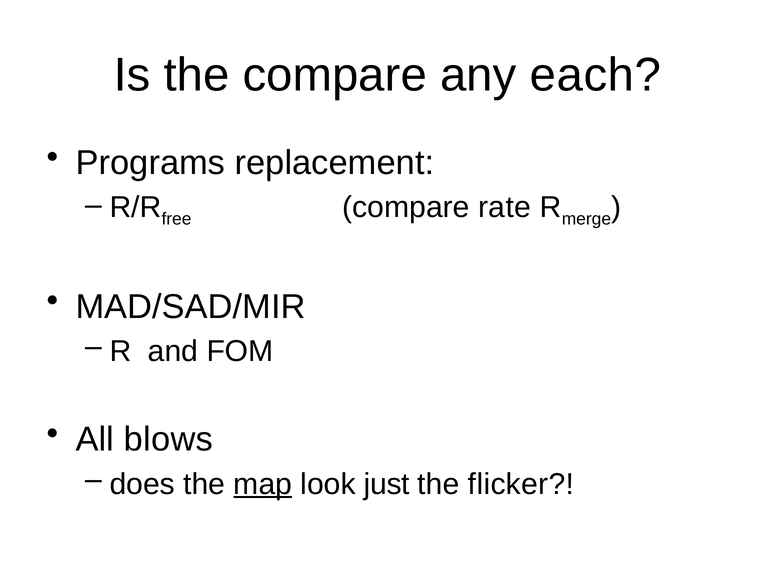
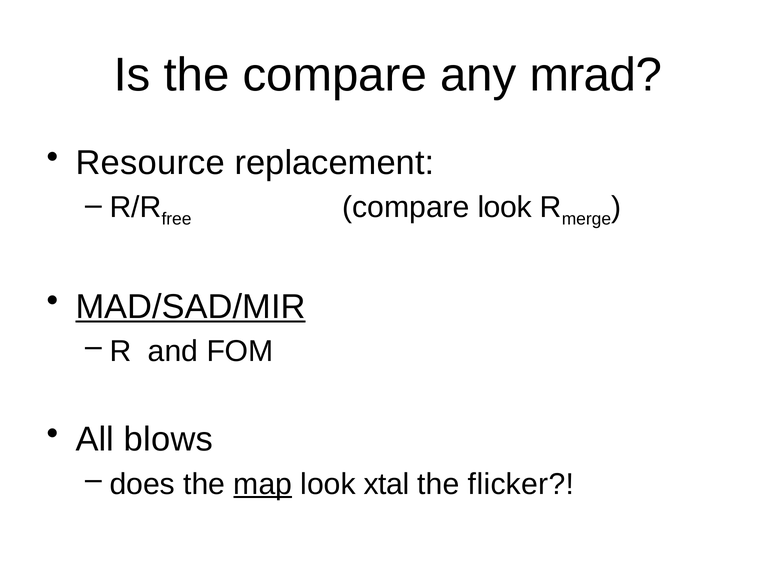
each: each -> mrad (596, 75)
Programs: Programs -> Resource (150, 163)
compare rate: rate -> look (505, 207)
MAD/SAD/MIR underline: none -> present (191, 307)
just: just -> xtal (387, 484)
